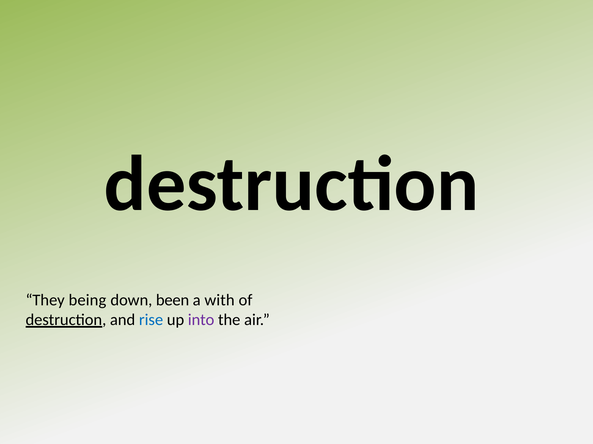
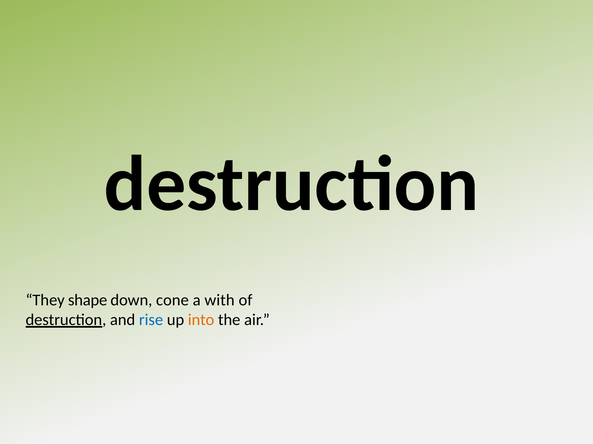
being: being -> shape (88, 301)
been: been -> cone (172, 301)
into colour: purple -> orange (201, 320)
